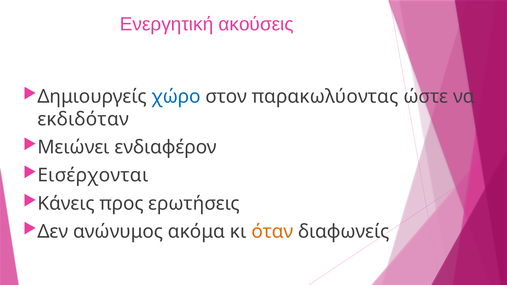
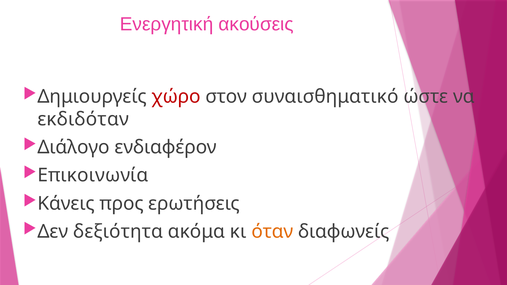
χώρο colour: blue -> red (176, 96)
παρακωλύοντας: παρακωλύοντας -> συναισθηματικό (325, 96)
Μειώνει: Μειώνει -> Διάλογο (74, 147)
Εισέρχονται: Εισέρχονται -> Επικοινωνία (93, 175)
ανώνυμος: ανώνυμος -> δεξιότητα (118, 232)
